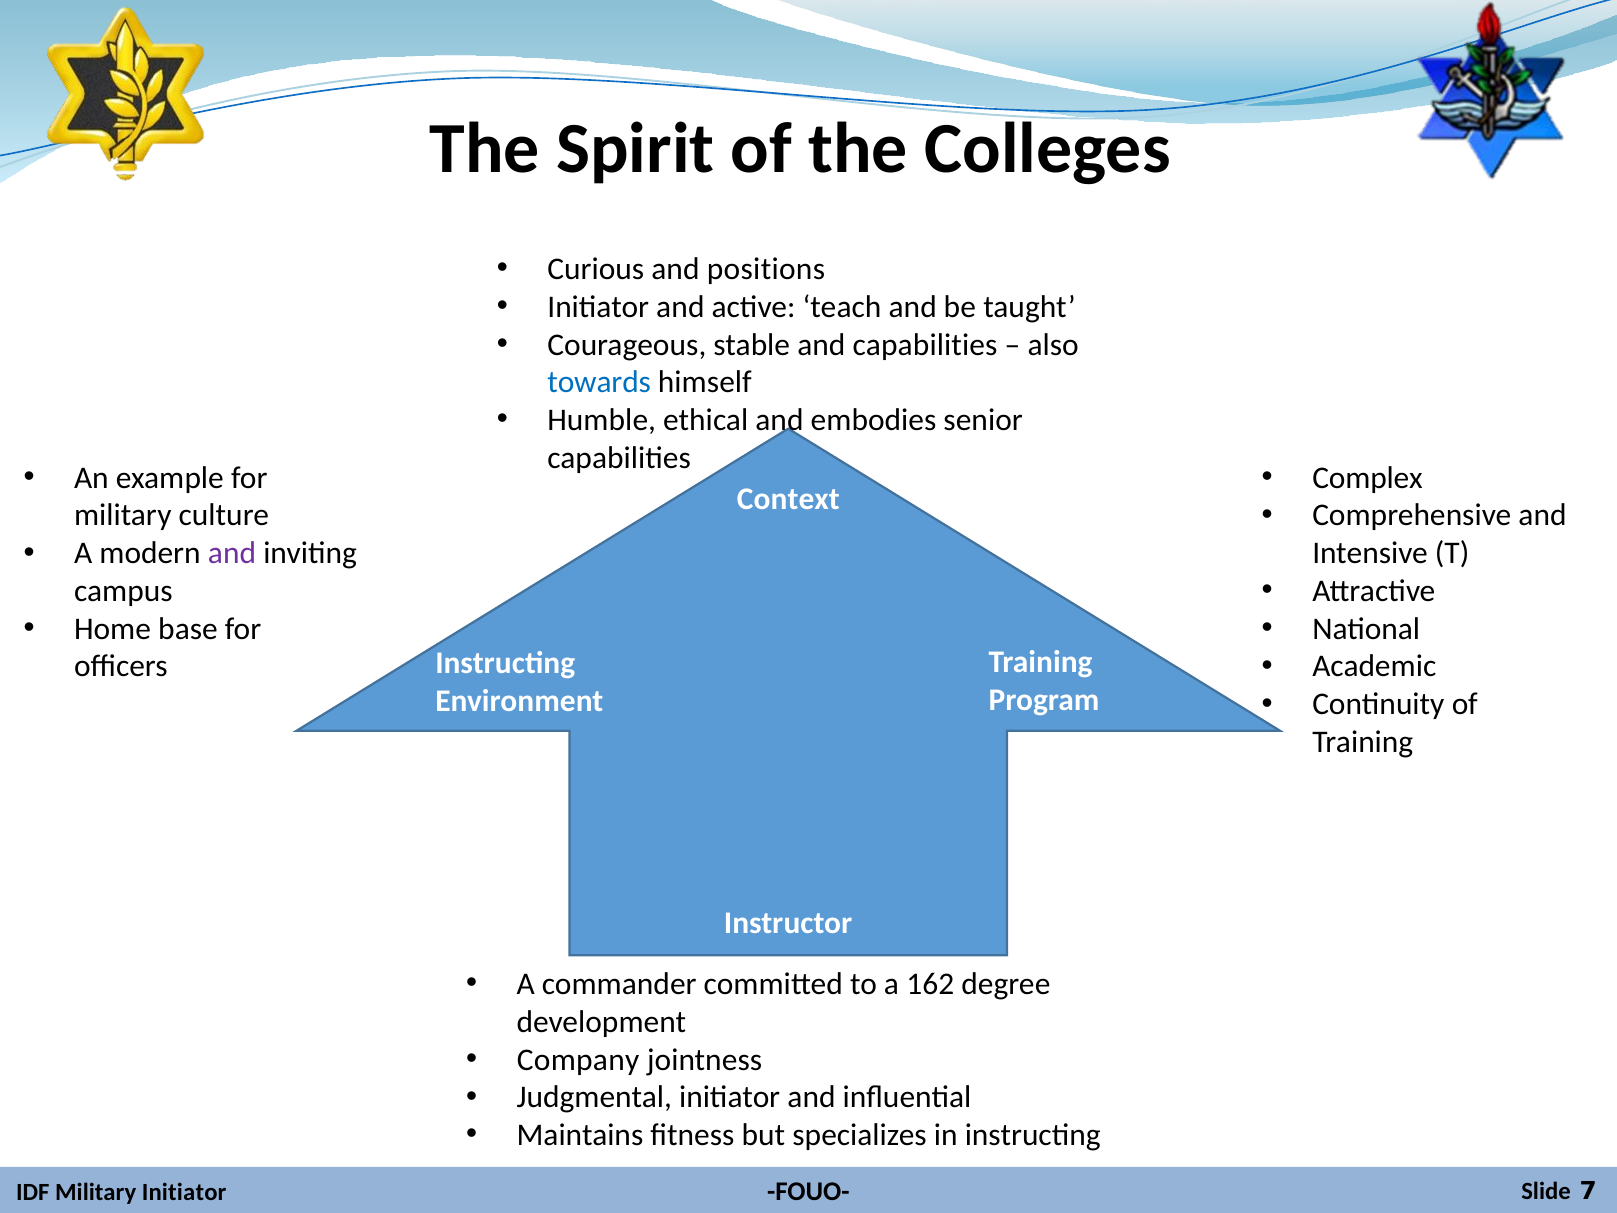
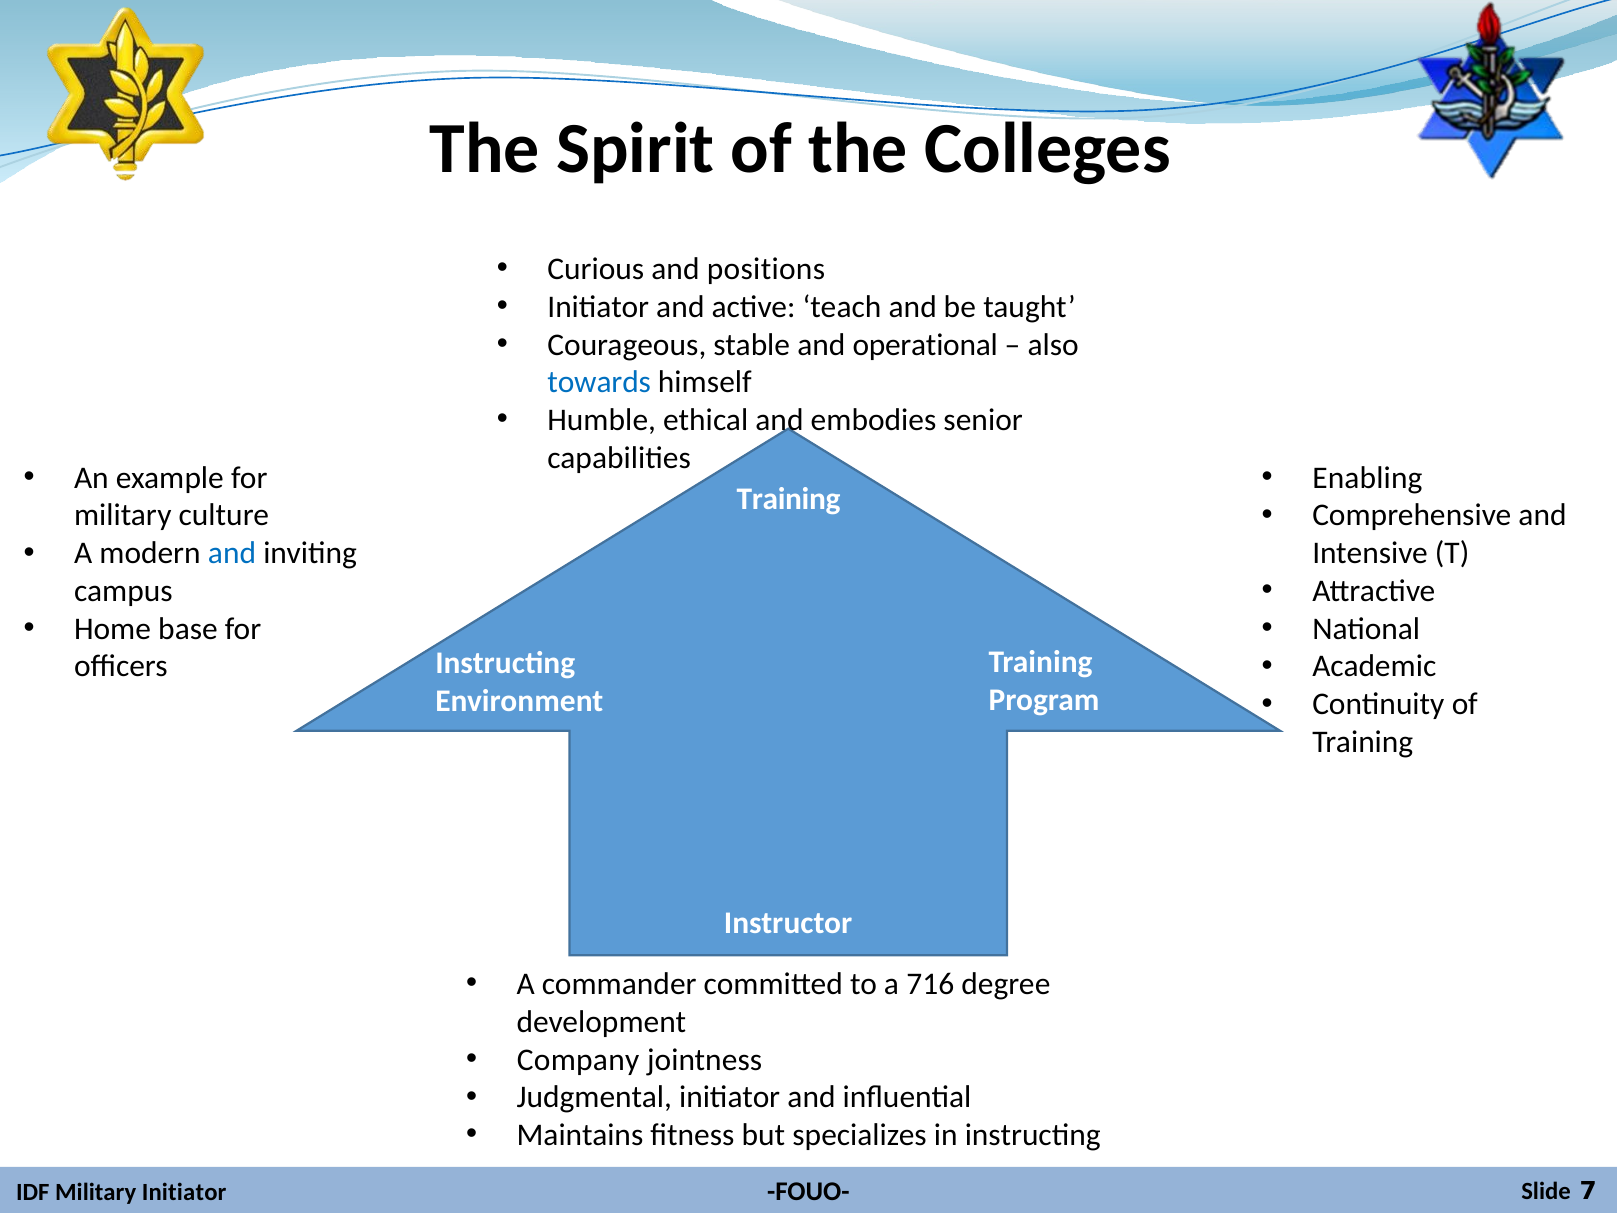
and capabilities: capabilities -> operational (925, 345)
Complex: Complex -> Enabling (1367, 478)
Context: Context -> Training (789, 499)
and colour: purple -> blue (232, 553)
162: 162 -> 716 (930, 984)
